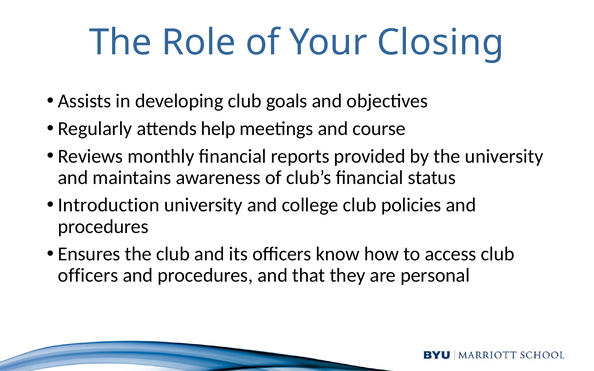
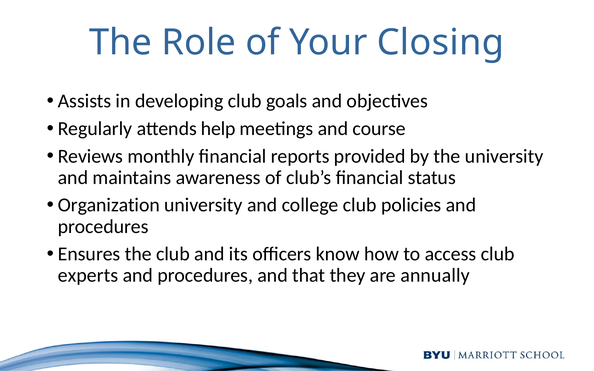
Introduction: Introduction -> Organization (109, 205)
officers: officers -> experts (88, 276)
personal: personal -> annually (435, 276)
